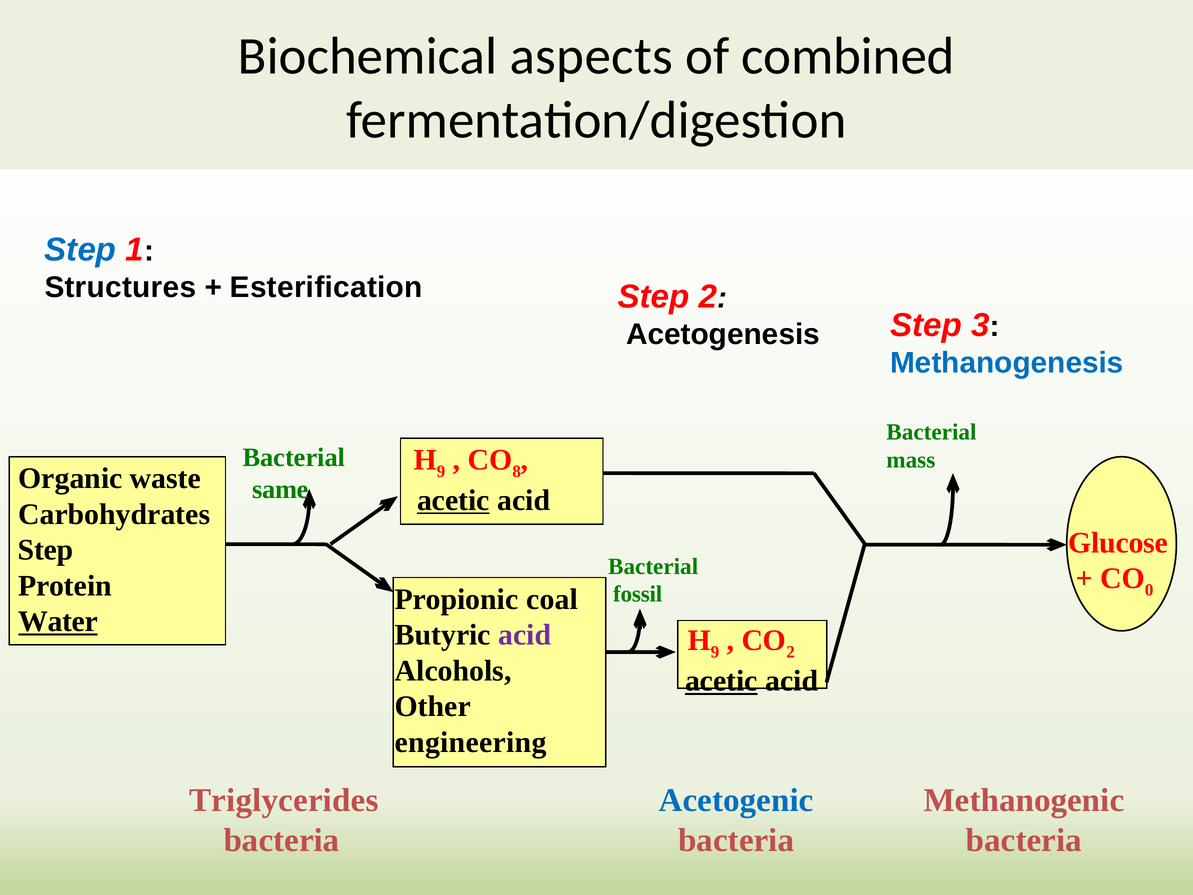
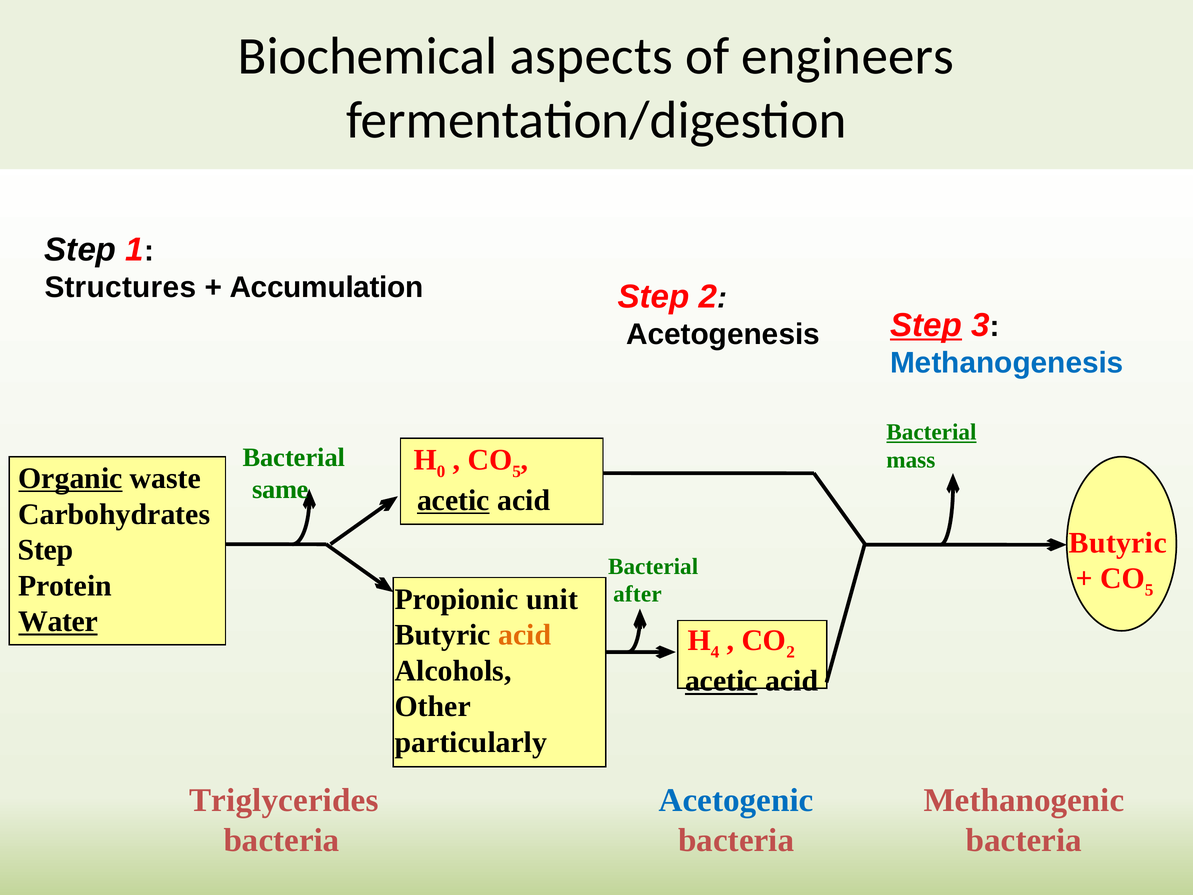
combined: combined -> engineers (848, 56)
Step colour: blue -> black (80, 250)
Esterification: Esterification -> Accumulation (327, 287)
Step underline: none -> present (926, 325)
Bacterial underline: none -> present (931, 432)
9: 9 -> 0 (441, 471)
8: 8 -> 5 (517, 471)
Organic underline: none -> present (70, 478)
Glucose: Glucose -> Butyric (1118, 543)
0: 0 -> 5 (1149, 590)
fossil: fossil -> after (637, 594)
coal: coal -> unit (552, 599)
acid colour: purple -> orange (525, 635)
9: 9 -> 4 (715, 652)
engineering: engineering -> particularly (471, 742)
